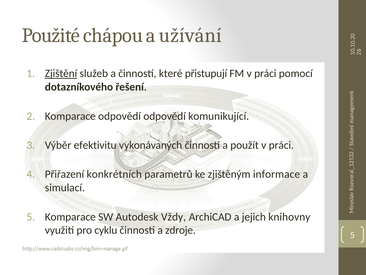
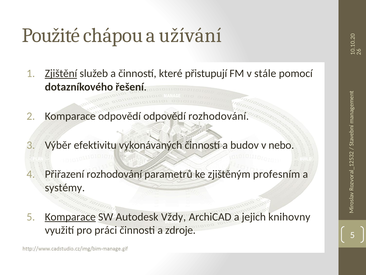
FM v práci: práci -> stále (265, 73)
odpovědí komunikující: komunikující -> rozhodování (219, 116)
použít: použít -> budov (245, 145)
práci: práci -> nebo (281, 145)
Přiřazení konkrétních: konkrétních -> rozhodování (114, 174)
informace: informace -> profesním (277, 174)
simulací: simulací -> systémy (65, 187)
Komparace underline: none -> present (70, 216)
cyklu: cyklu -> práci (106, 230)
